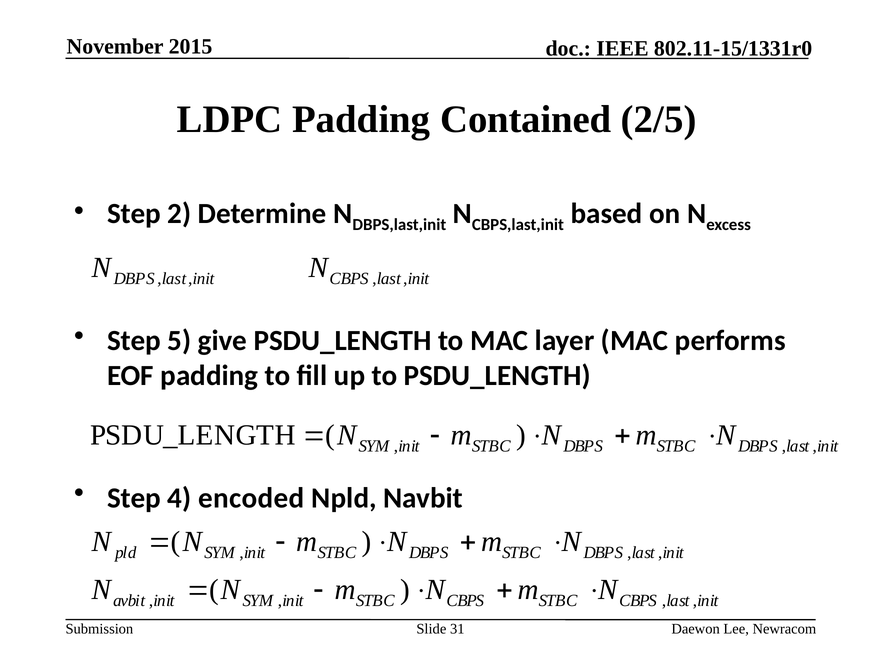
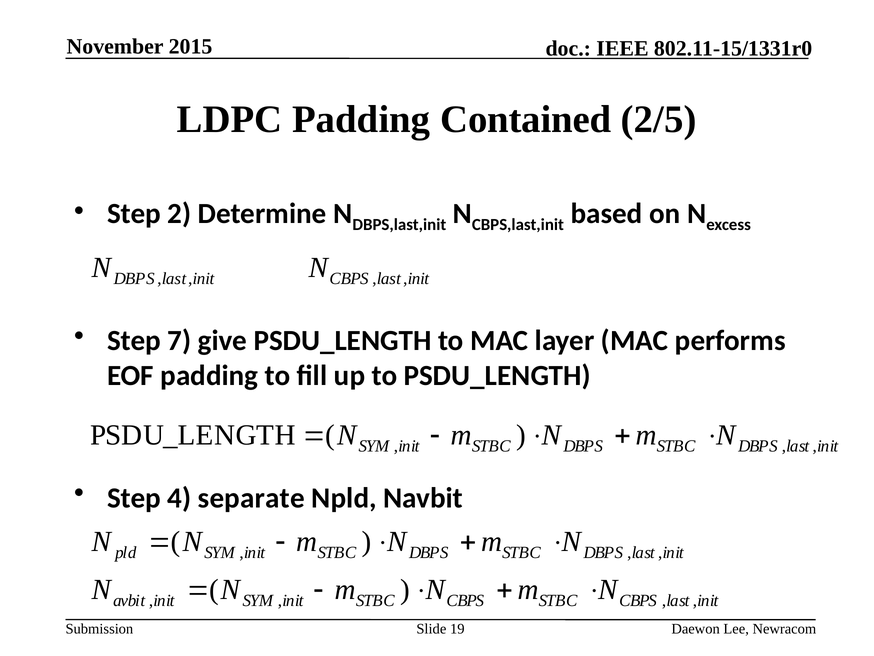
5: 5 -> 7 (179, 340)
encoded: encoded -> separate (251, 498)
31: 31 -> 19 (457, 629)
